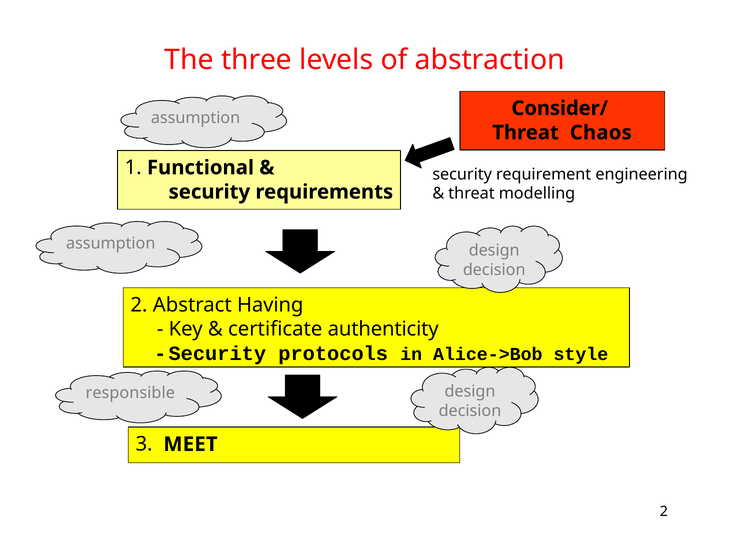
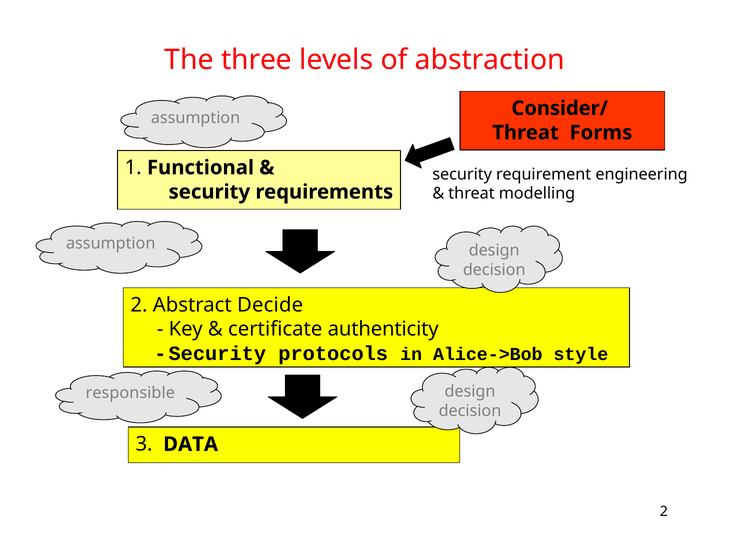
Chaos: Chaos -> Forms (601, 133)
Having: Having -> Decide (270, 305)
MEET: MEET -> DATA (191, 445)
